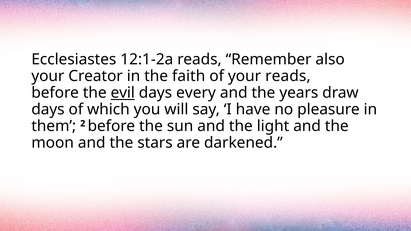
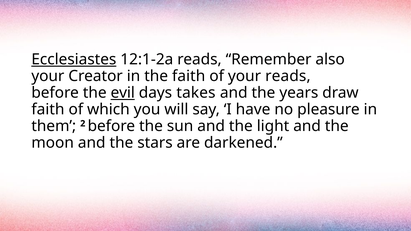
Ecclesiastes underline: none -> present (74, 60)
every: every -> takes (196, 93)
days: days -> faith (48, 109)
